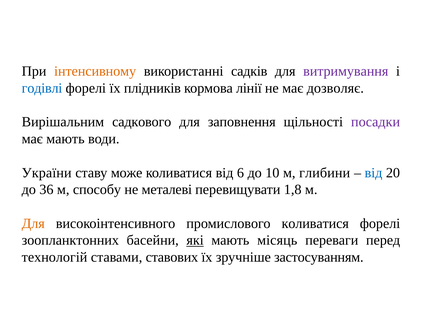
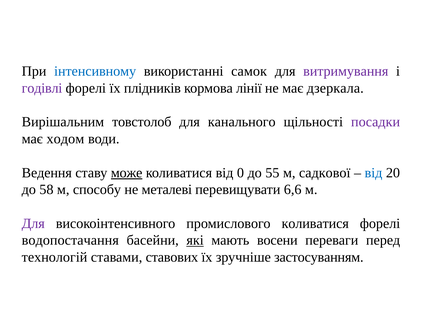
інтенсивному colour: orange -> blue (95, 71)
садків: садків -> самок (249, 71)
годівлі colour: blue -> purple (42, 88)
дозволяє: дозволяє -> дзеркала (335, 88)
садкового: садкового -> товстолоб (142, 122)
заповнення: заповнення -> канального (242, 122)
має мають: мають -> ходом (65, 139)
України: України -> Ведення (47, 172)
може underline: none -> present (127, 172)
6: 6 -> 0 (240, 172)
10: 10 -> 55 (272, 172)
глибини: глибини -> садкової (325, 172)
36: 36 -> 58 (46, 189)
1,8: 1,8 -> 6,6 (293, 189)
Для colour: orange -> purple (33, 223)
зоопланктонних: зоопланктонних -> водопостачання (70, 240)
місяць: місяць -> восени (277, 240)
